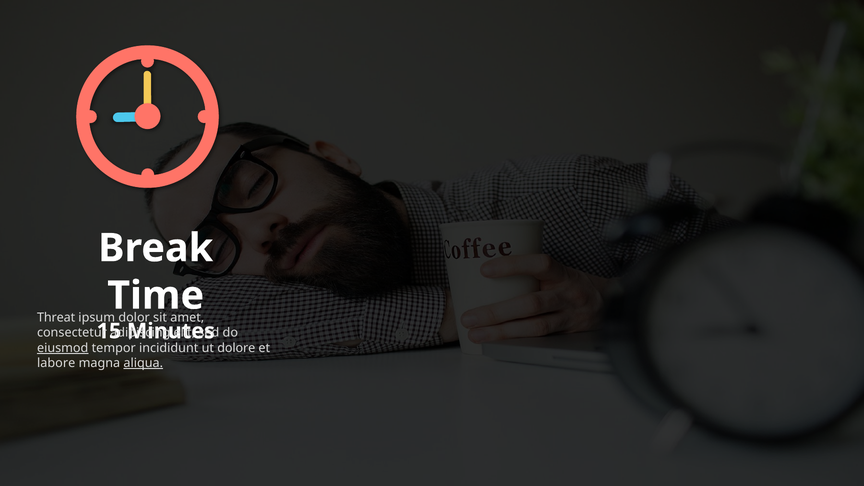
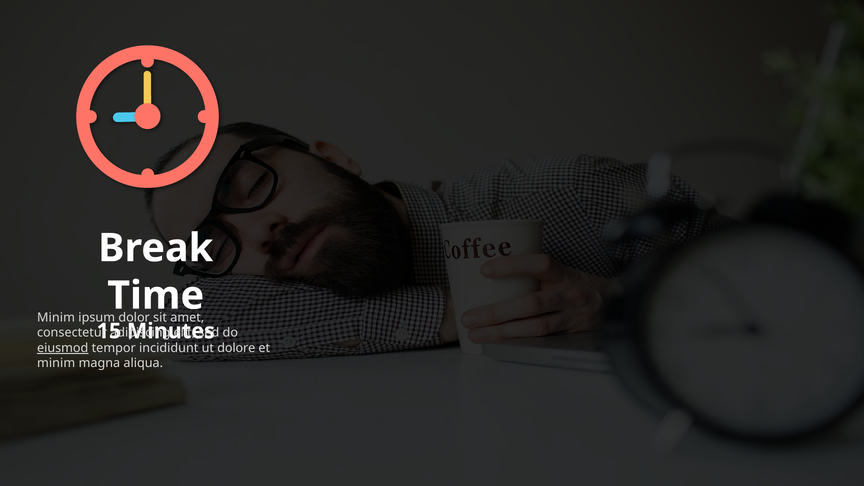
Threat: Threat -> Minim (56, 318)
labore: labore -> minim (56, 363)
aliqua underline: present -> none (143, 363)
